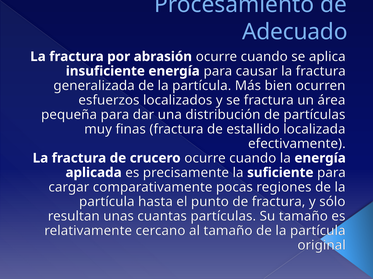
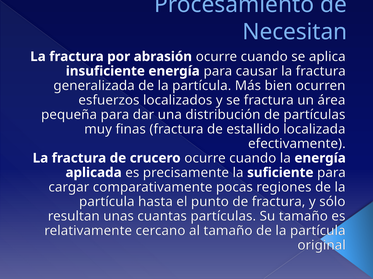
Adecuado: Adecuado -> Necesitan (295, 32)
